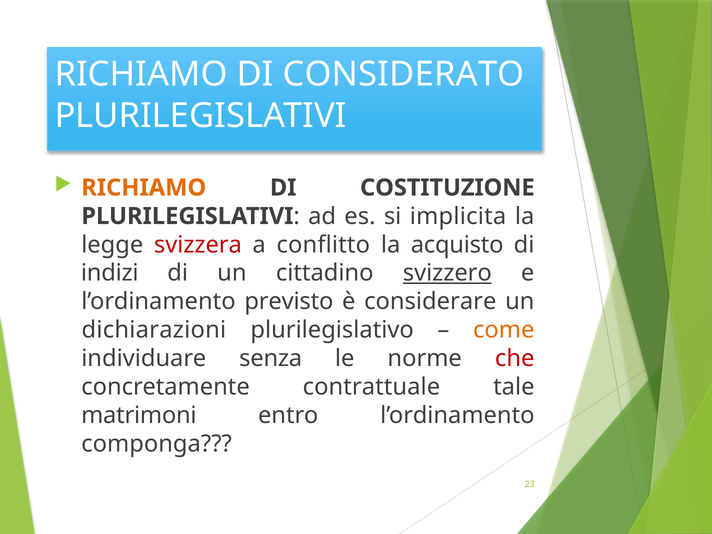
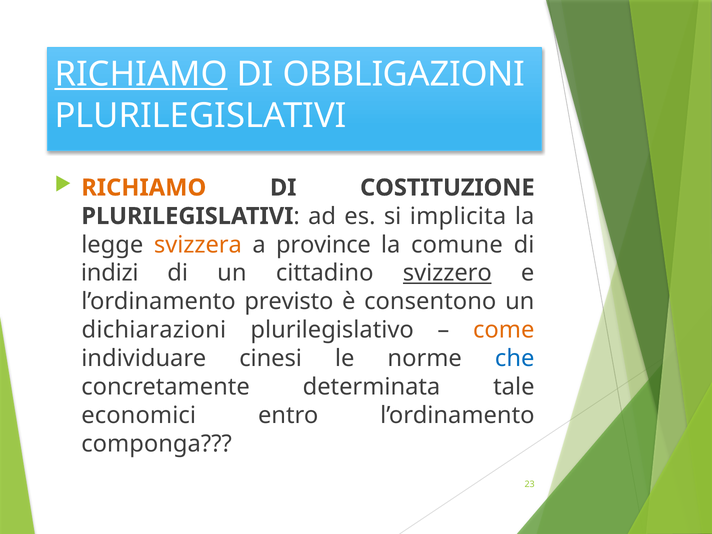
RICHIAMO underline: none -> present (141, 74)
CONSIDERATO: CONSIDERATO -> OBBLIGAZIONI (404, 74)
svizzera colour: red -> orange (198, 245)
conflitto: conflitto -> province (323, 245)
acquisto: acquisto -> comune (457, 245)
considerare: considerare -> consentono (430, 302)
senza: senza -> cinesi (271, 359)
che colour: red -> blue (515, 359)
contrattuale: contrattuale -> determinata (371, 387)
matrimoni: matrimoni -> economici (139, 416)
